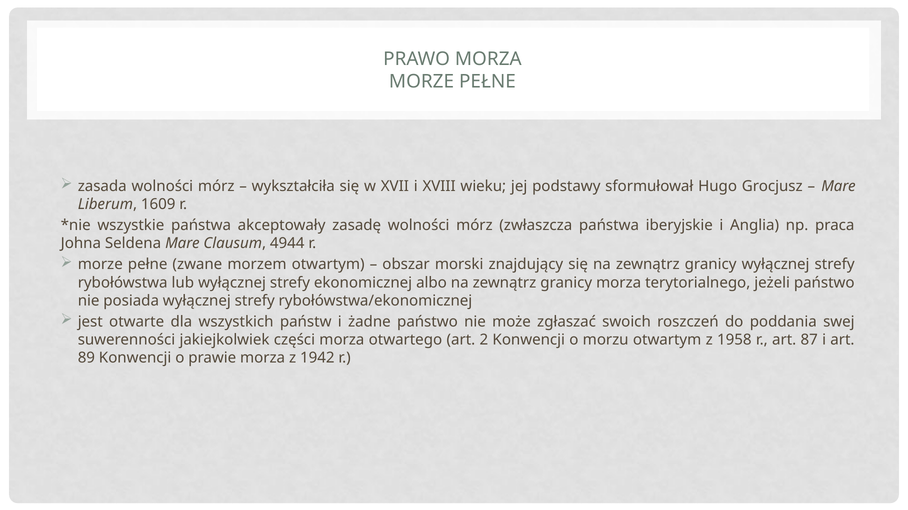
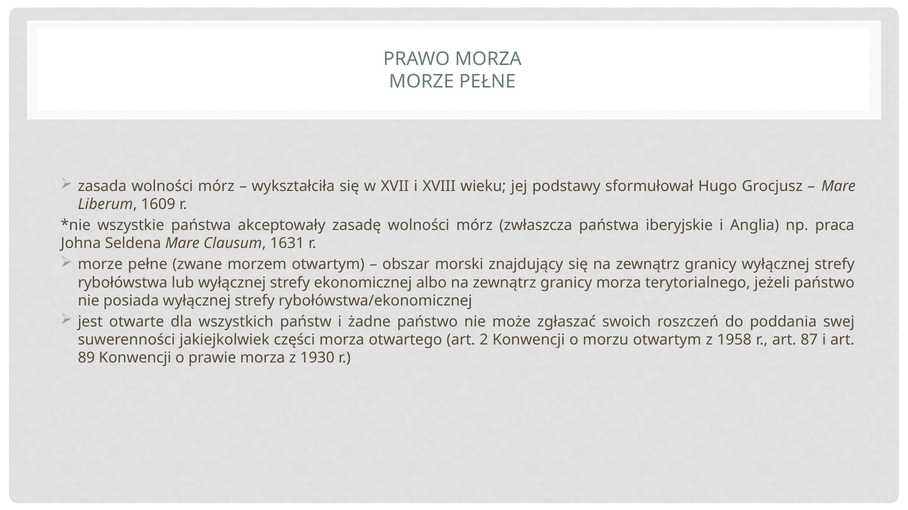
4944: 4944 -> 1631 (287, 244)
1942: 1942 -> 1930 (317, 359)
